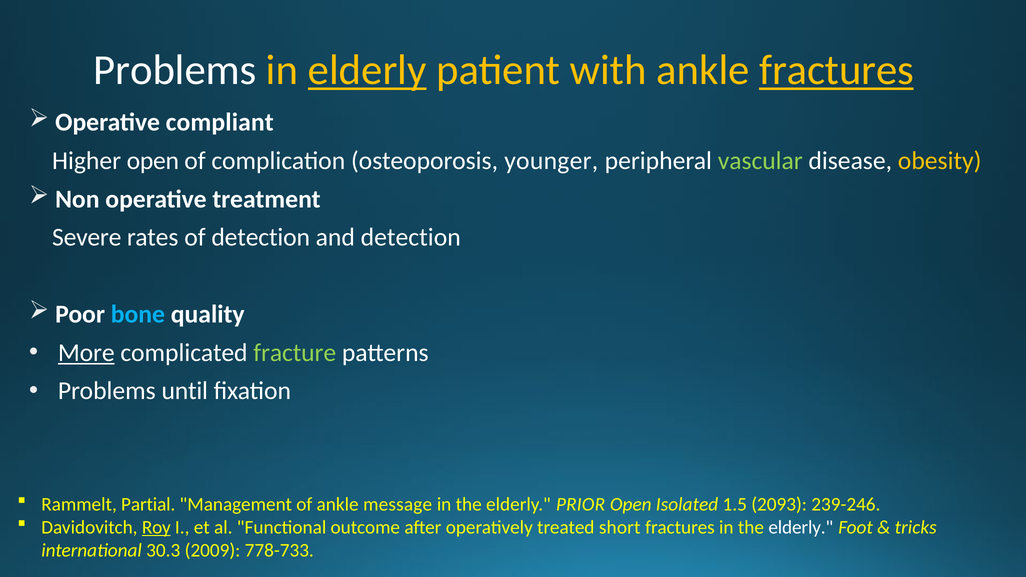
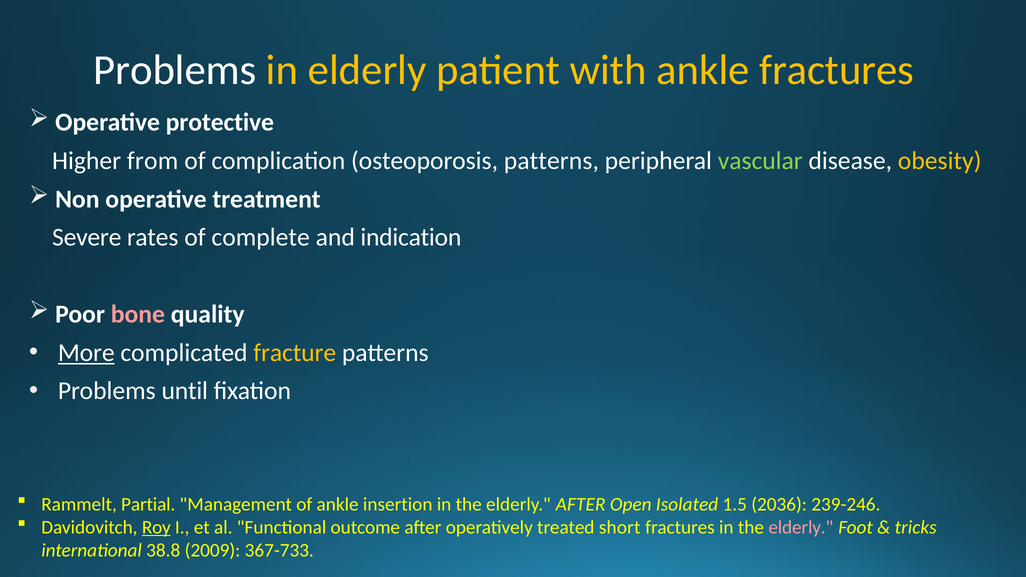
elderly underline: present -> none (367, 70)
fractures underline: present -> none (836, 70)
compliant: compliant -> protective (220, 122)
Higher open: open -> from (153, 161)
osteoporosis younger: younger -> patterns (551, 161)
of detection: detection -> complete (261, 237)
and detection: detection -> indication (411, 237)
bone colour: light blue -> pink (138, 314)
fracture colour: light green -> yellow (295, 353)
message: message -> insertion (398, 504)
elderly PRIOR: PRIOR -> AFTER (581, 504)
2093: 2093 -> 2036 (779, 504)
elderly colour: white -> pink (801, 527)
30.3: 30.3 -> 38.8 (163, 550)
778-733: 778-733 -> 367-733 (279, 550)
